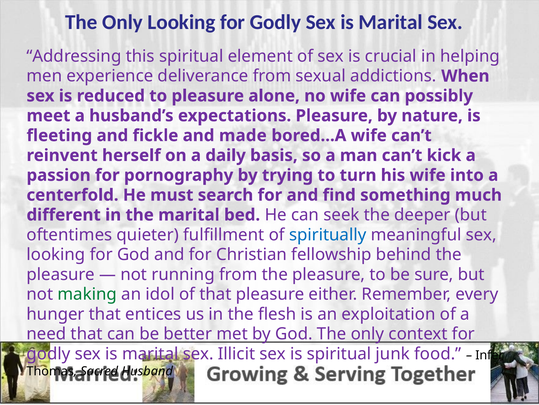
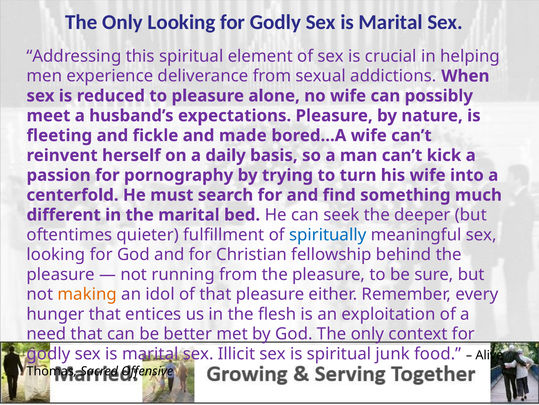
making colour: green -> orange (87, 294)
Infer: Infer -> Alive (489, 355)
Husband: Husband -> Offensive (147, 371)
